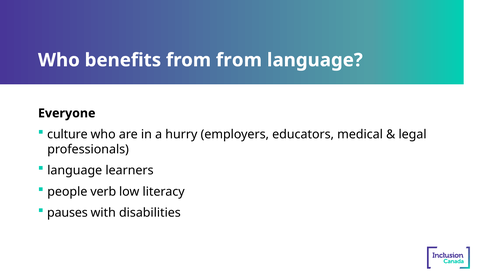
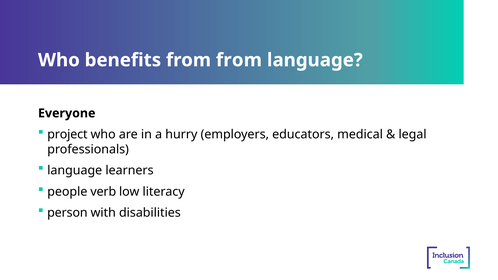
culture: culture -> project (67, 134)
pauses: pauses -> person (67, 213)
